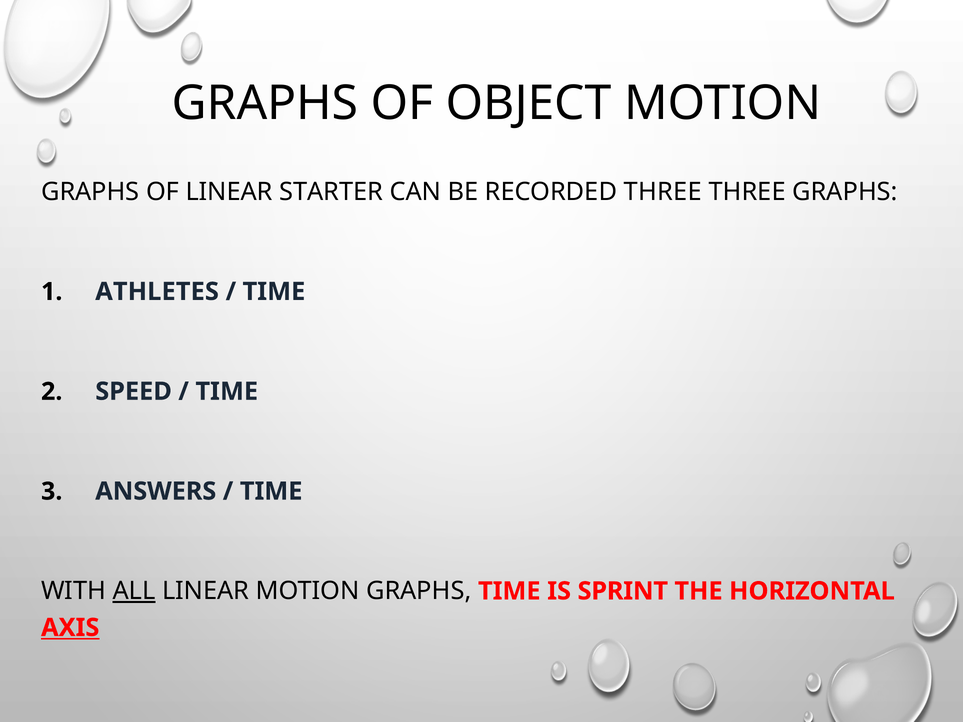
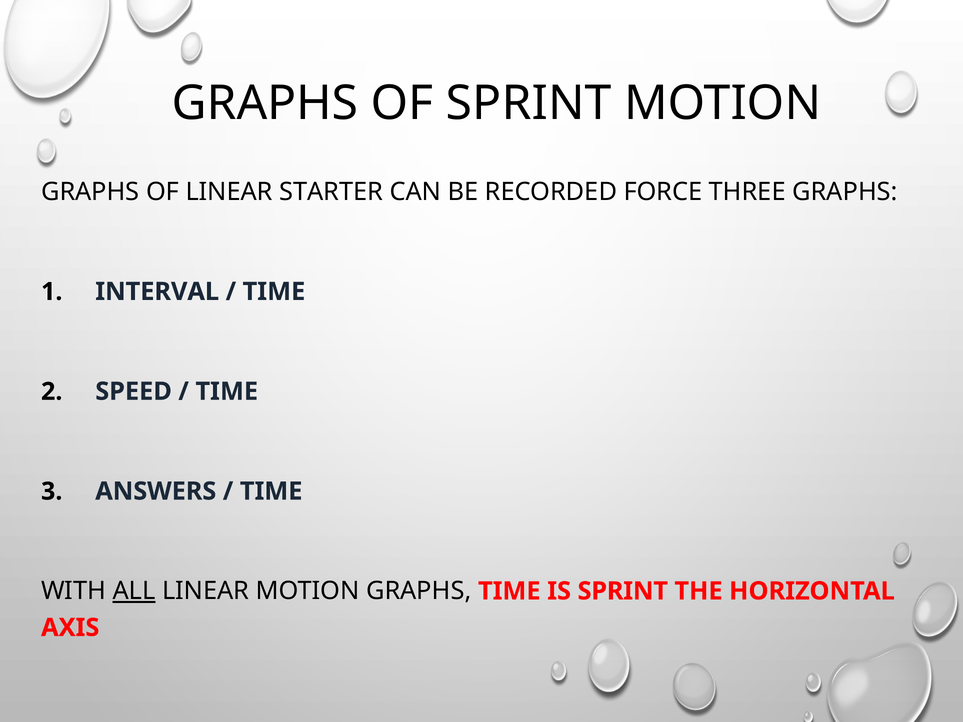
OF OBJECT: OBJECT -> SPRINT (529, 104)
RECORDED THREE: THREE -> FORCE (663, 192)
ATHLETES: ATHLETES -> INTERVAL (157, 292)
AXIS underline: present -> none (70, 628)
